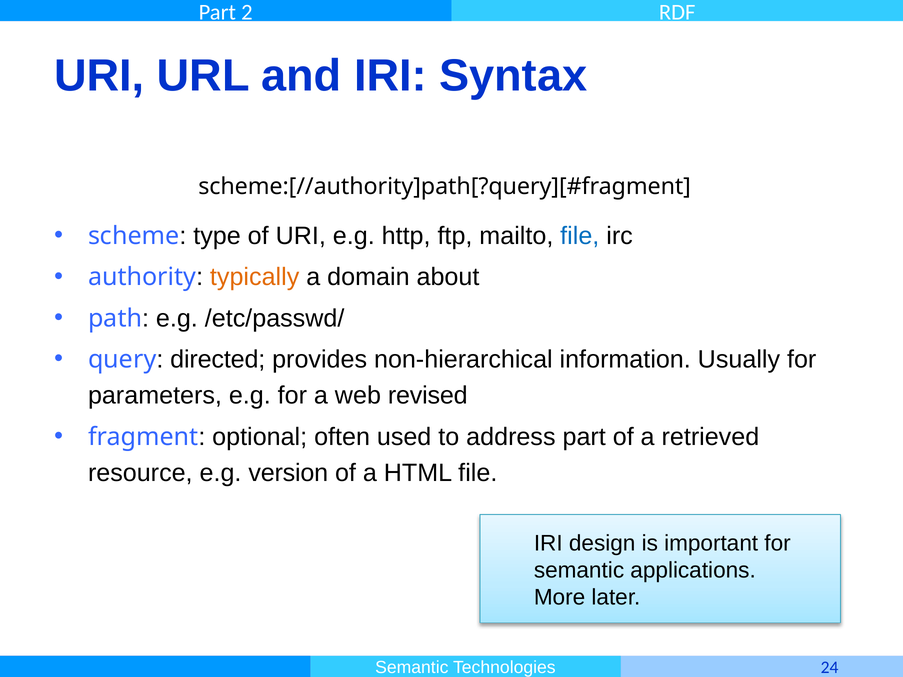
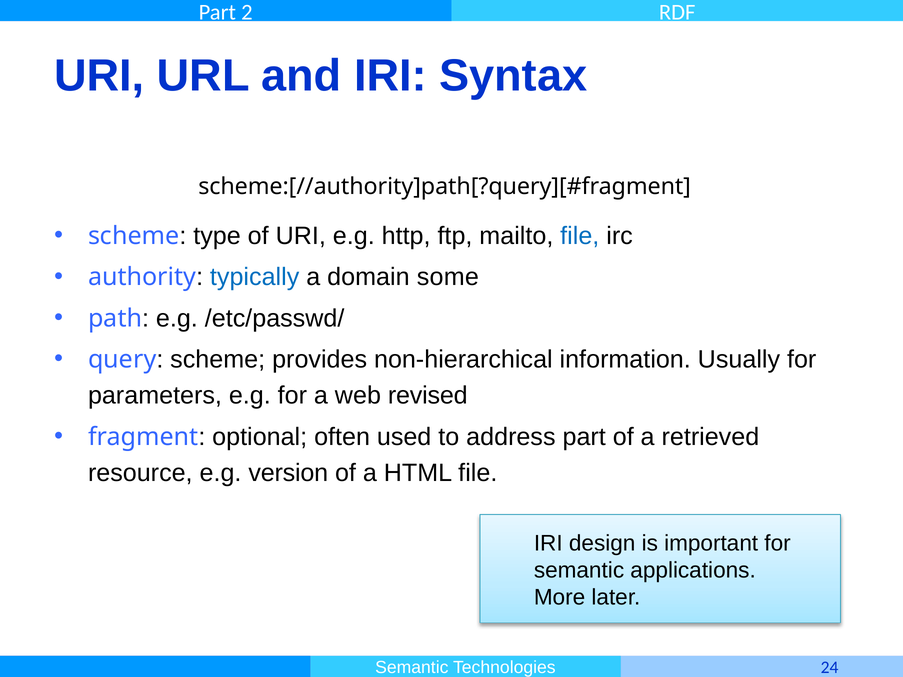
typically colour: orange -> blue (255, 277)
about: about -> some (448, 277)
directed: directed -> scheme (218, 360)
